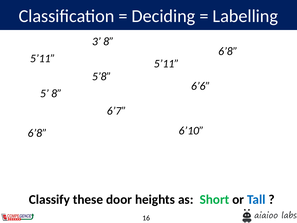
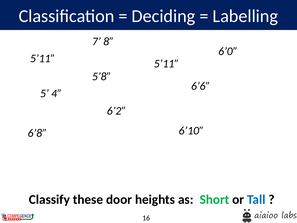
3: 3 -> 7 (96, 41)
6’8: 6’8 -> 6’0 (228, 51)
5 8: 8 -> 4 (57, 93)
6’7: 6’7 -> 6’2 (117, 111)
